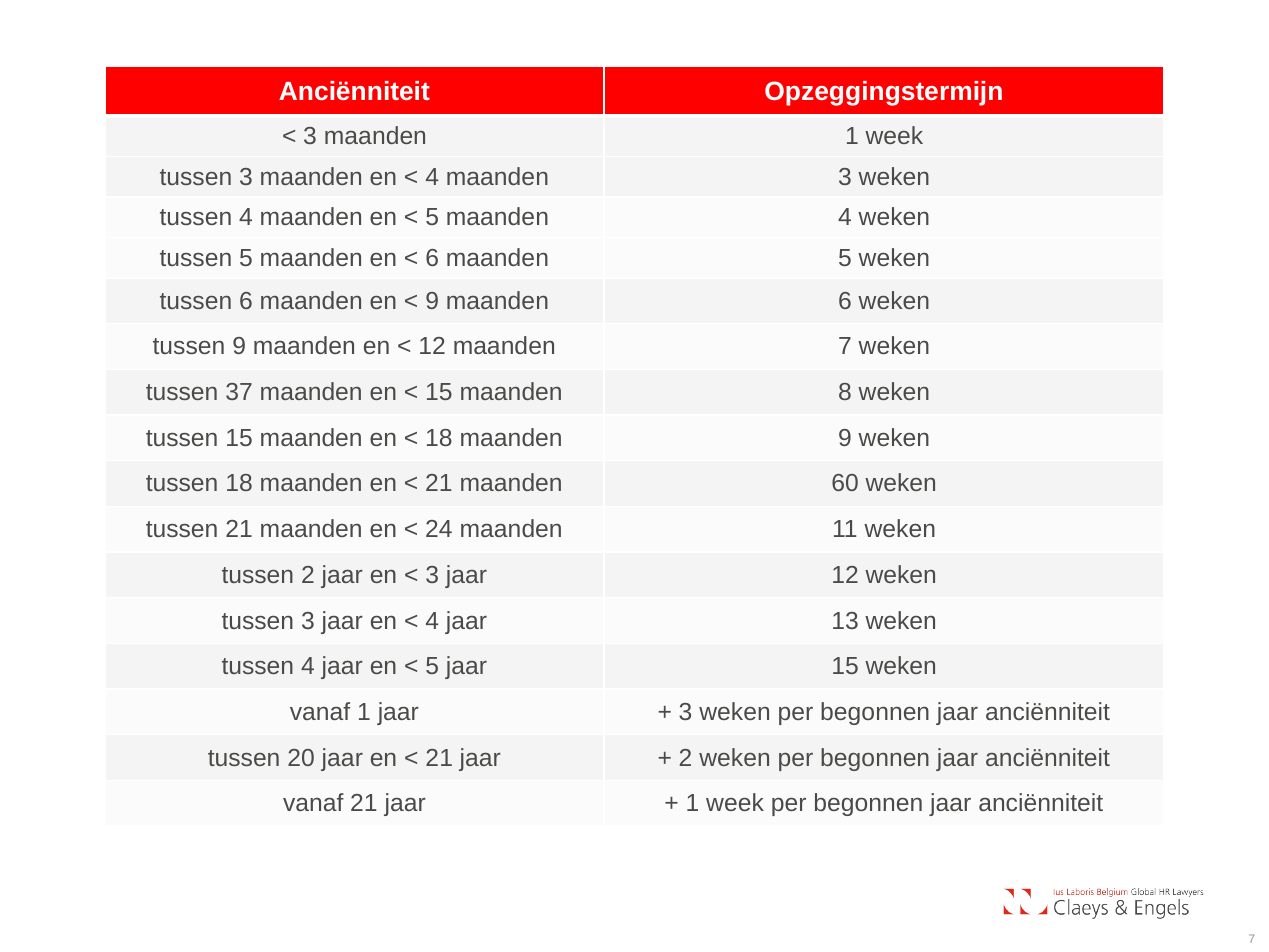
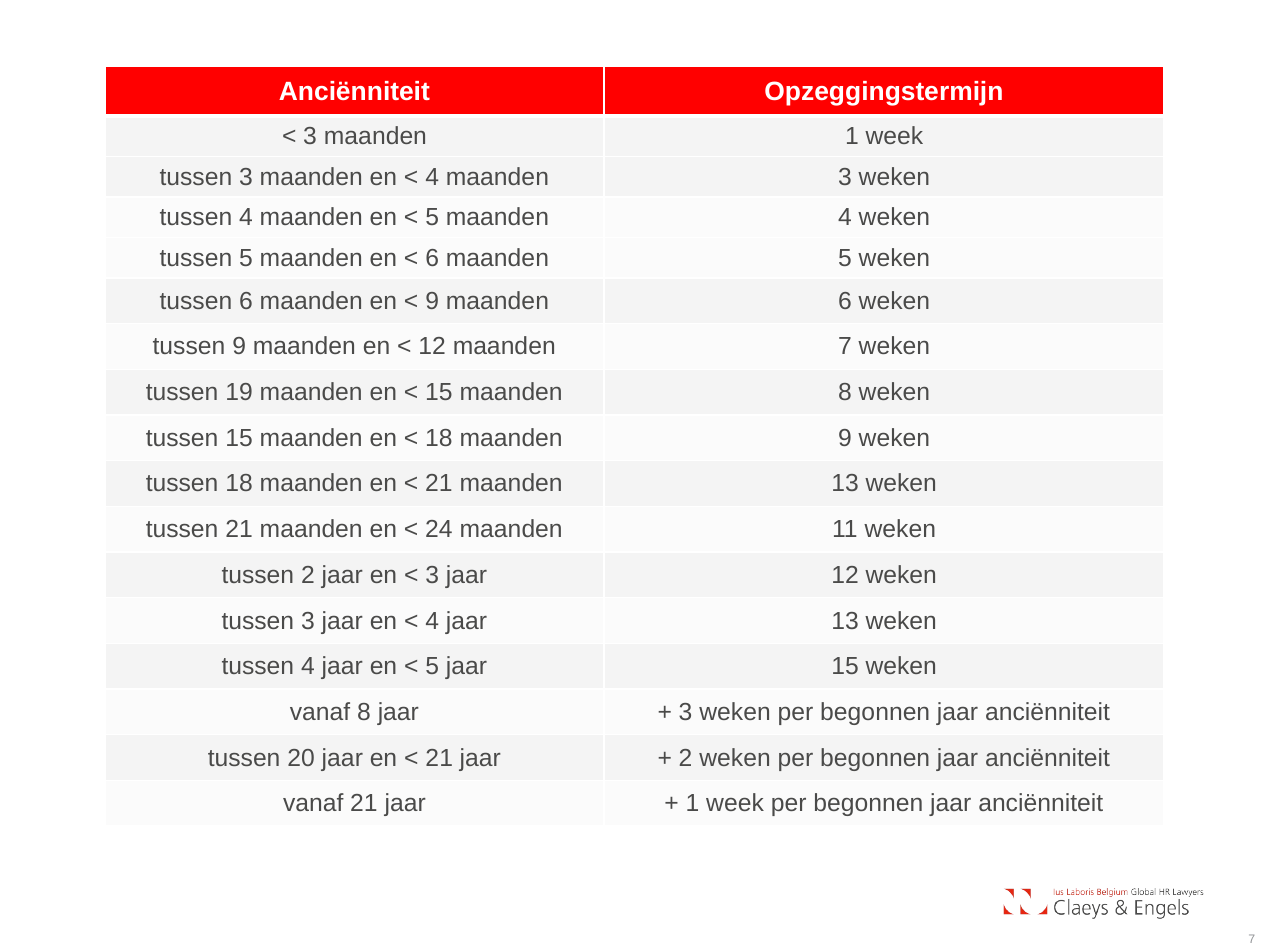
37: 37 -> 19 (239, 392)
maanden 60: 60 -> 13 (845, 484)
vanaf 1: 1 -> 8 (364, 712)
